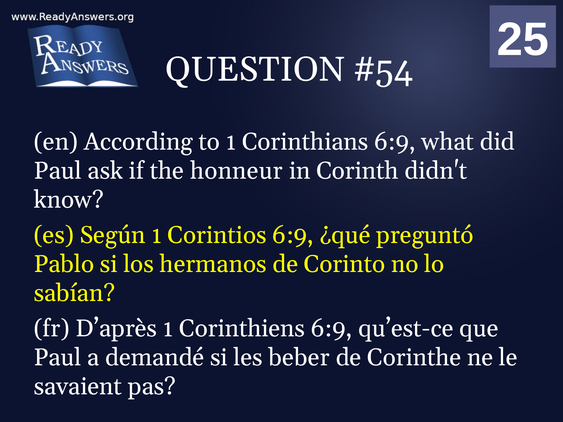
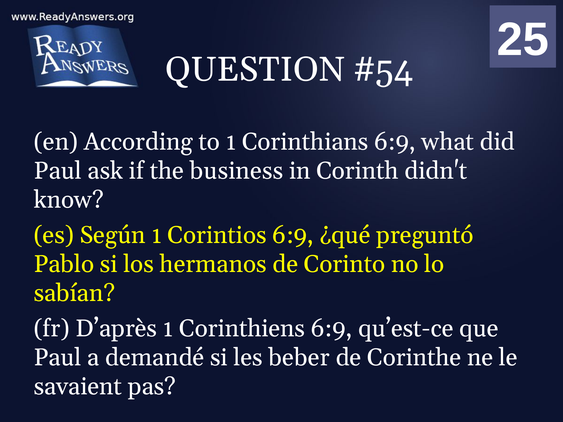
honneur: honneur -> business (236, 171)
